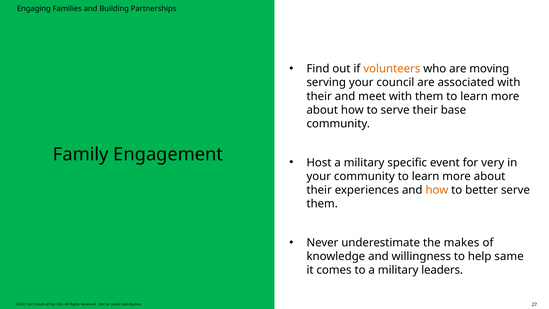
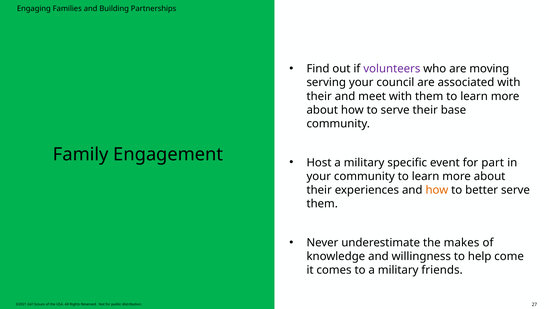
volunteers colour: orange -> purple (392, 69)
very: very -> part (493, 163)
same: same -> come (509, 256)
leaders: leaders -> friends (442, 270)
